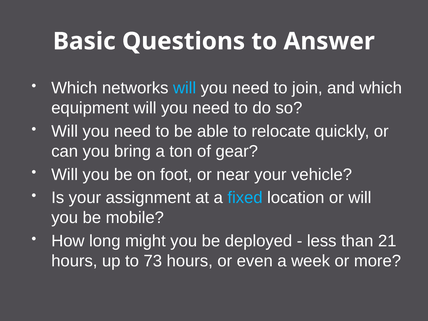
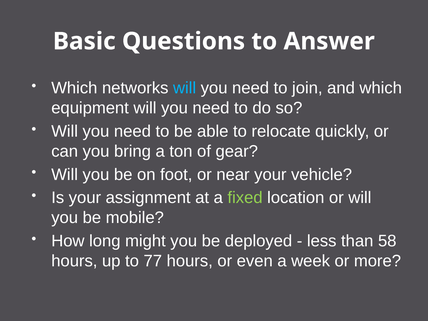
fixed colour: light blue -> light green (245, 198)
21: 21 -> 58 (387, 241)
73: 73 -> 77 (153, 261)
